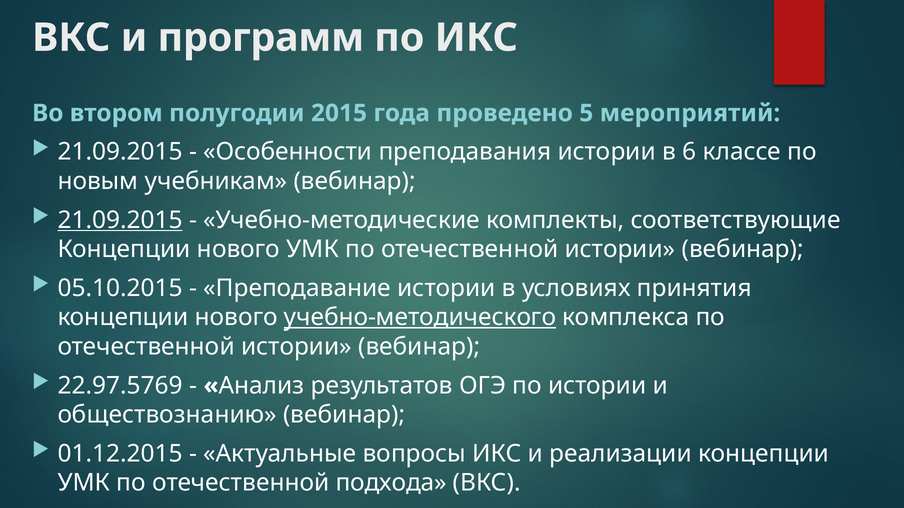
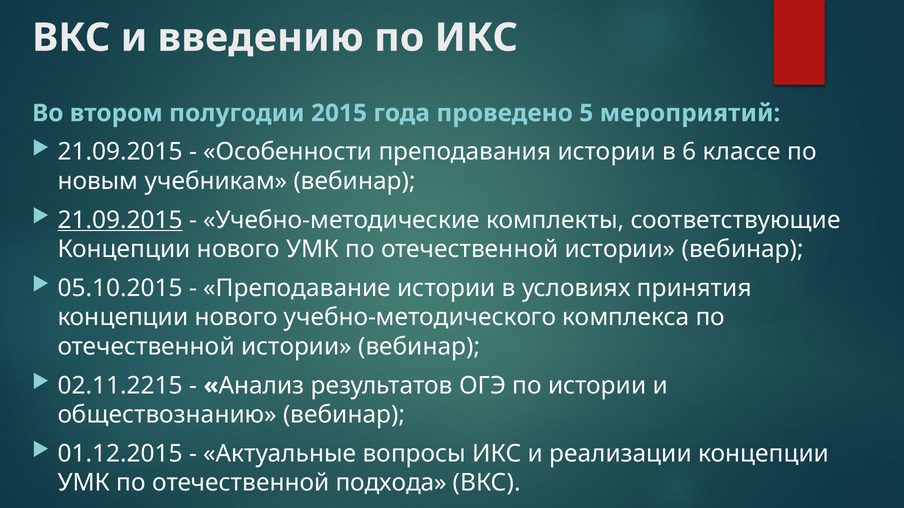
программ: программ -> введению (261, 38)
учебно-методического underline: present -> none (420, 318)
22.97.5769: 22.97.5769 -> 02.11.2215 (120, 386)
